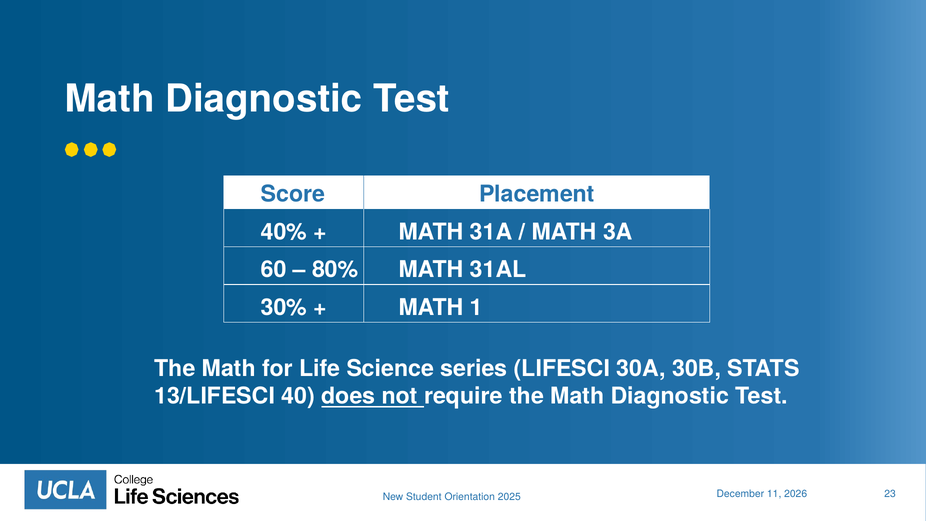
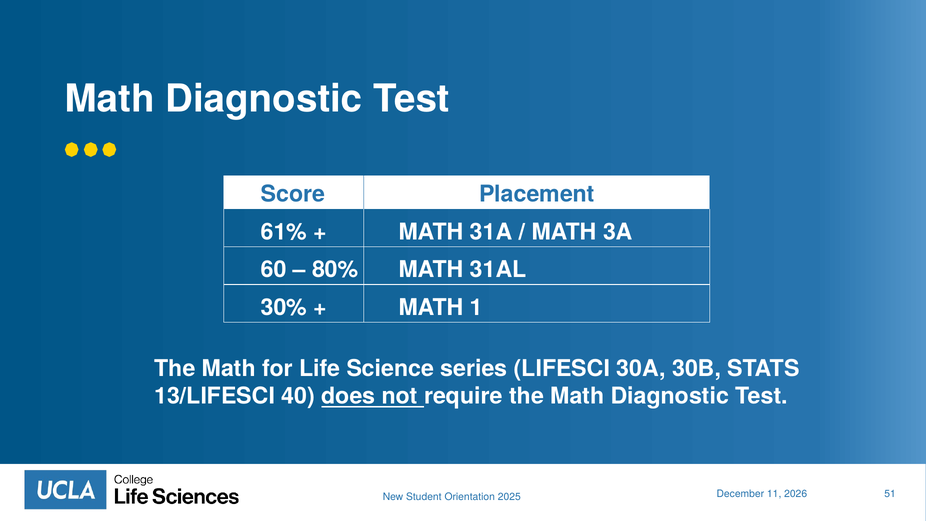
40%: 40% -> 61% (284, 232)
23: 23 -> 51 (890, 494)
